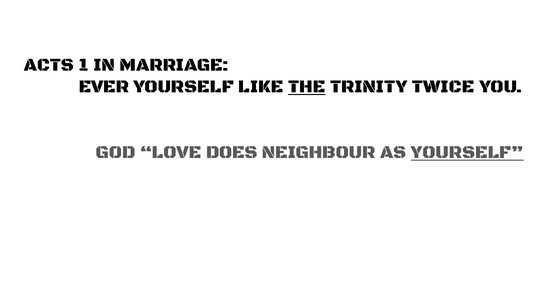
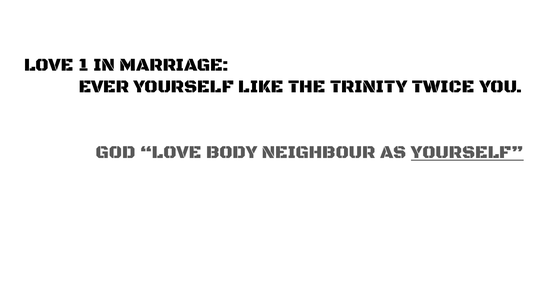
ACTS: ACTS -> LOVE (49, 65)
THE underline: present -> none (307, 87)
DOES: DOES -> BODY (232, 152)
